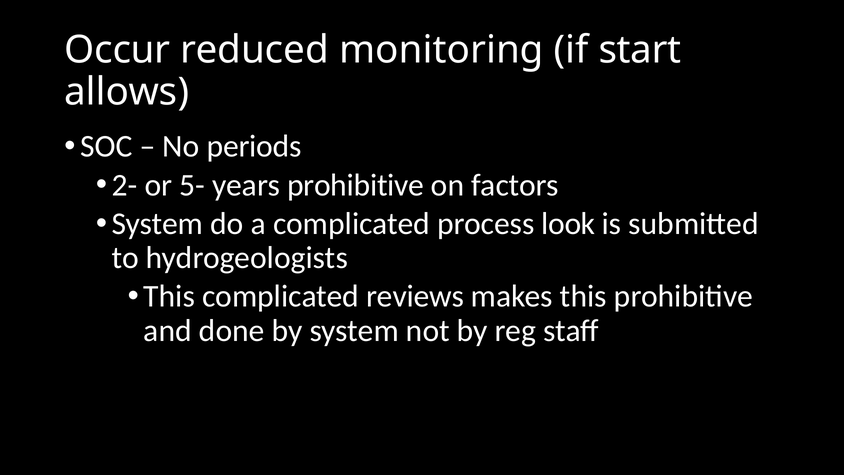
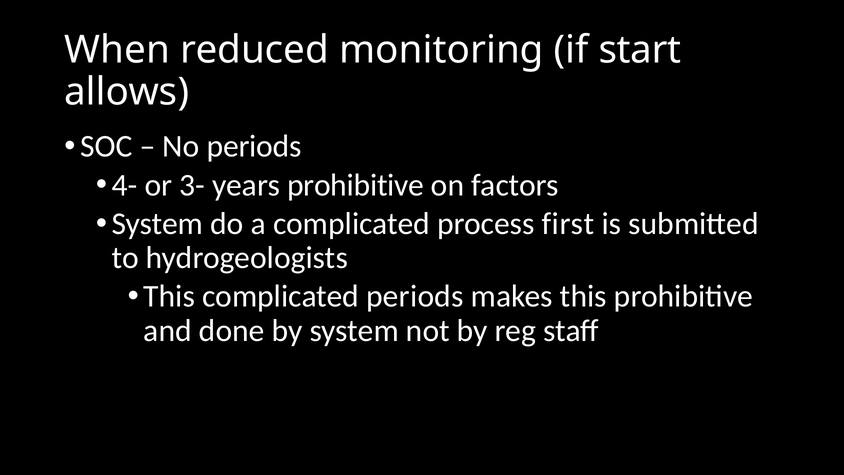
Occur: Occur -> When (117, 50)
2-: 2- -> 4- (125, 185)
5-: 5- -> 3- (192, 185)
look: look -> first (568, 224)
complicated reviews: reviews -> periods (415, 296)
